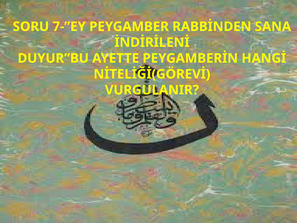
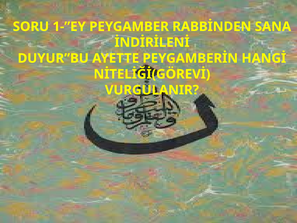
7-”EY: 7-”EY -> 1-”EY (69, 27)
